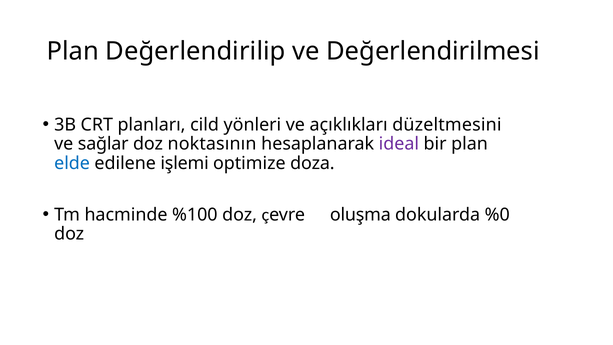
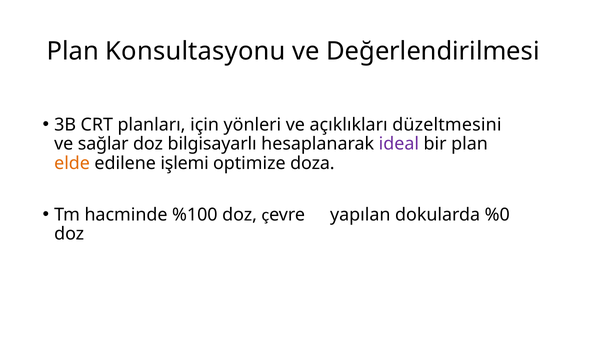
Değerlendirilip: Değerlendirilip -> Konsultasyonu (195, 52)
cild: cild -> için (205, 125)
noktasının: noktasının -> bilgisayarlı (212, 144)
elde colour: blue -> orange (72, 163)
oluşma: oluşma -> yapılan (360, 215)
